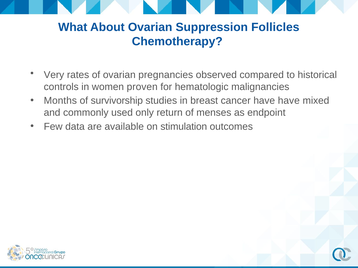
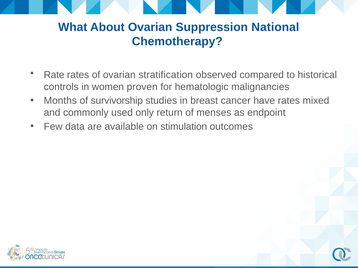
Follicles: Follicles -> National (275, 27)
Very: Very -> Rate (54, 75)
pregnancies: pregnancies -> stratification (166, 75)
have have: have -> rates (289, 101)
